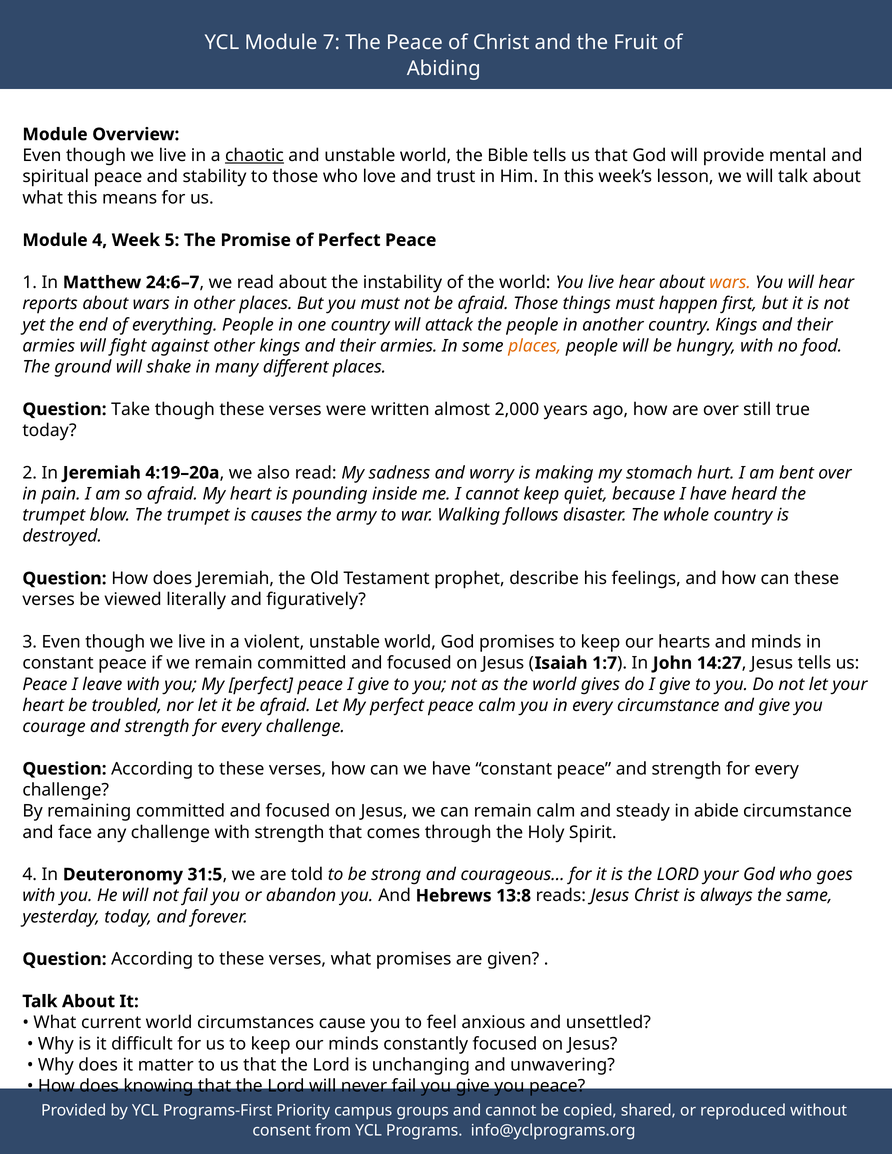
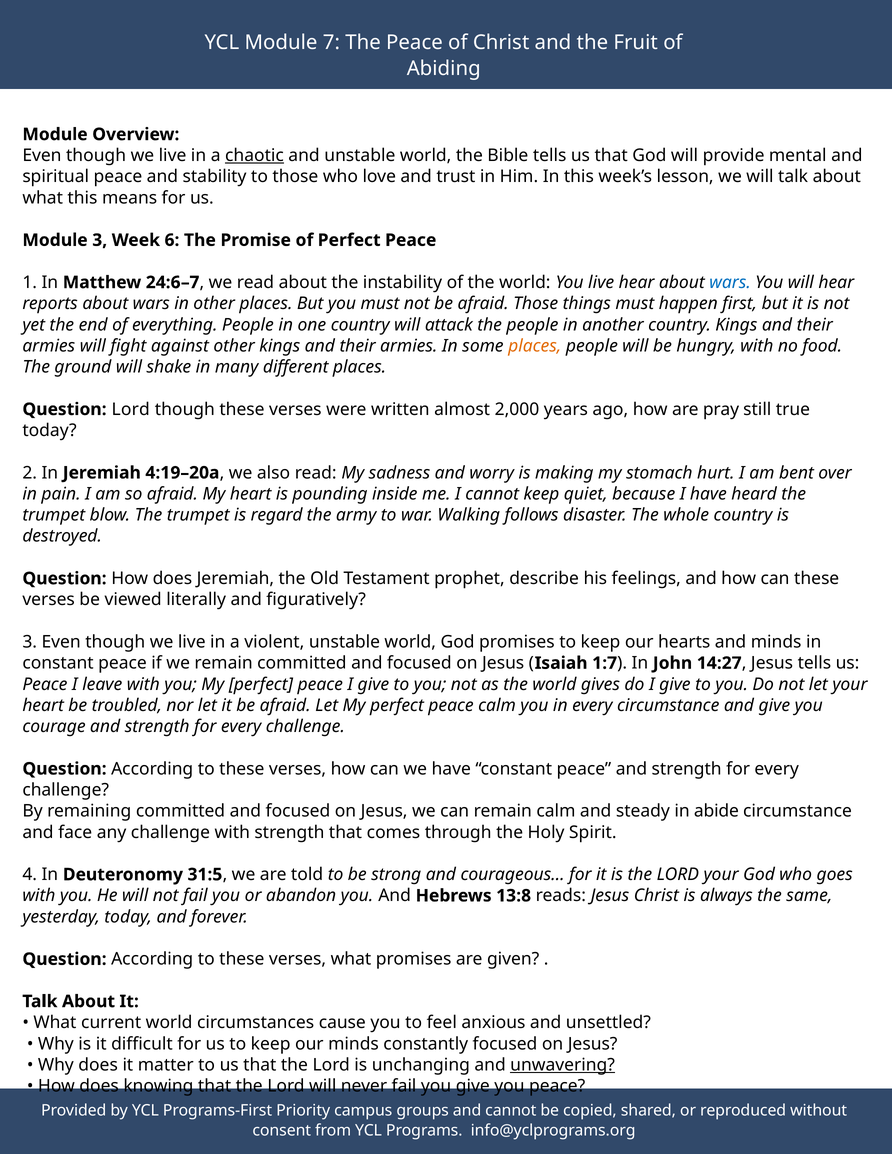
Module 4: 4 -> 3 (100, 240)
5: 5 -> 6 (172, 240)
wars colour: orange -> blue (730, 283)
Question Take: Take -> Lord (131, 409)
are over: over -> pray (721, 409)
causes: causes -> regard (277, 515)
unwavering underline: none -> present (563, 1065)
